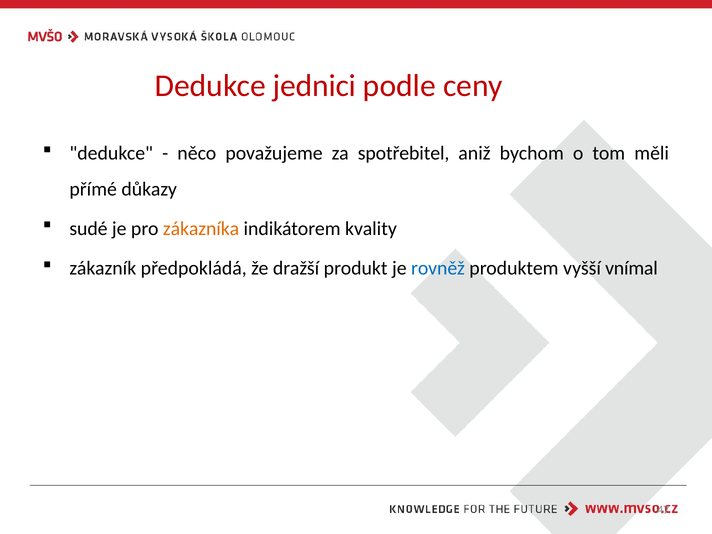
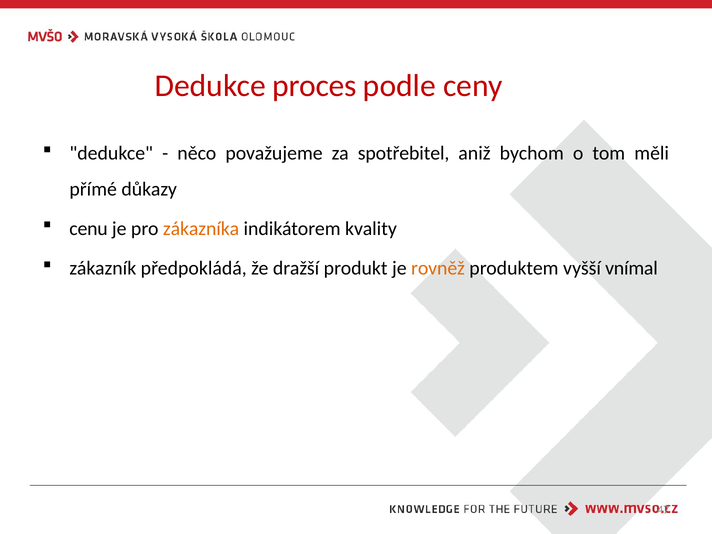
jednici: jednici -> proces (314, 86)
sudé: sudé -> cenu (89, 229)
rovněž colour: blue -> orange (438, 268)
